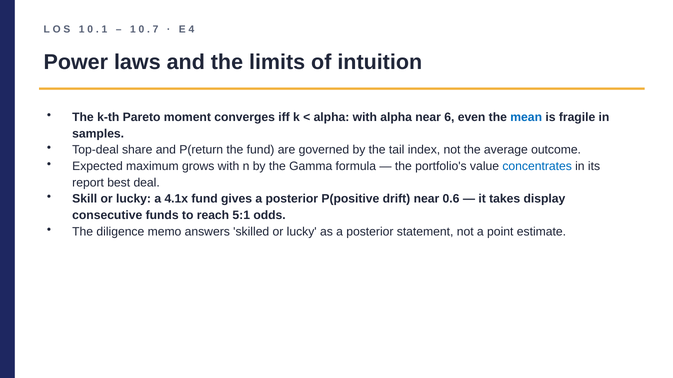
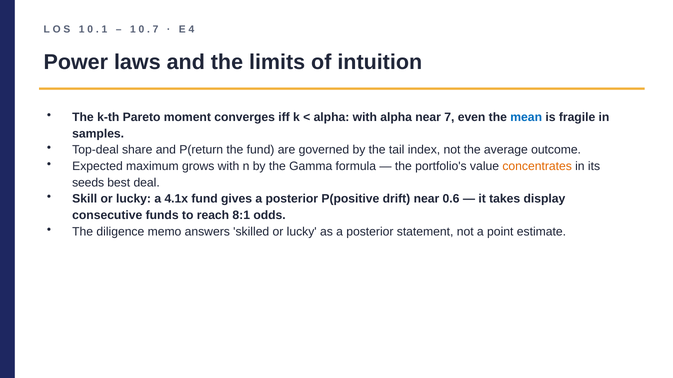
near 6: 6 -> 7 (449, 117)
concentrates colour: blue -> orange (537, 167)
report: report -> seeds (88, 183)
5:1: 5:1 -> 8:1 (241, 216)
